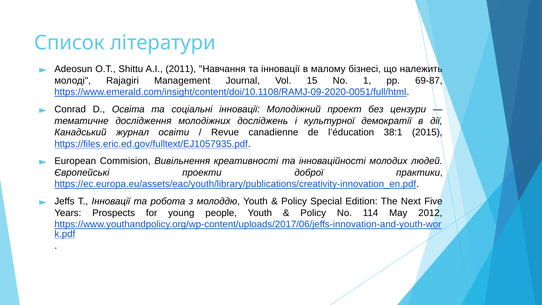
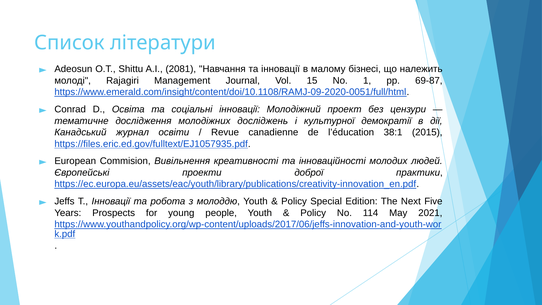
2011: 2011 -> 2081 (181, 69)
2012: 2012 -> 2021 (430, 213)
